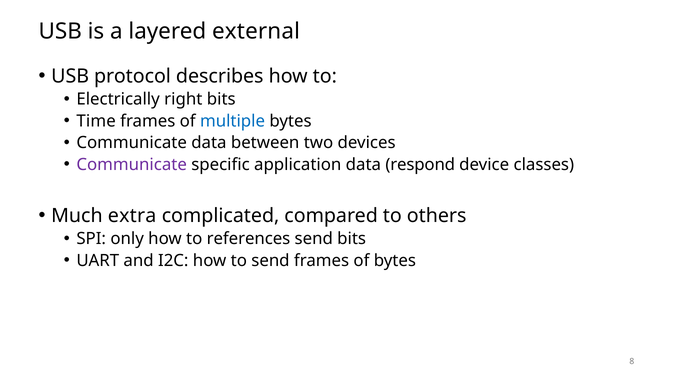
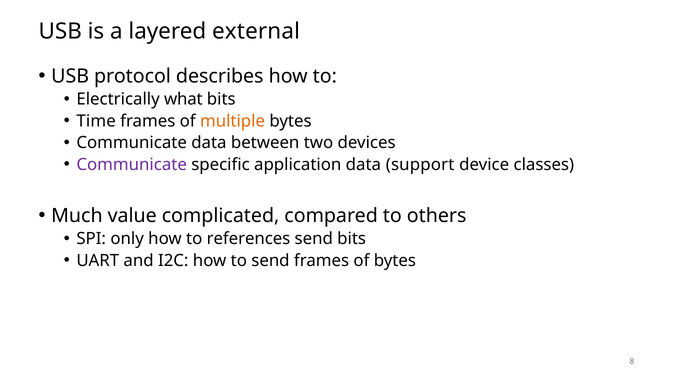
right: right -> what (183, 99)
multiple colour: blue -> orange (233, 121)
respond: respond -> support (420, 164)
extra: extra -> value (132, 215)
